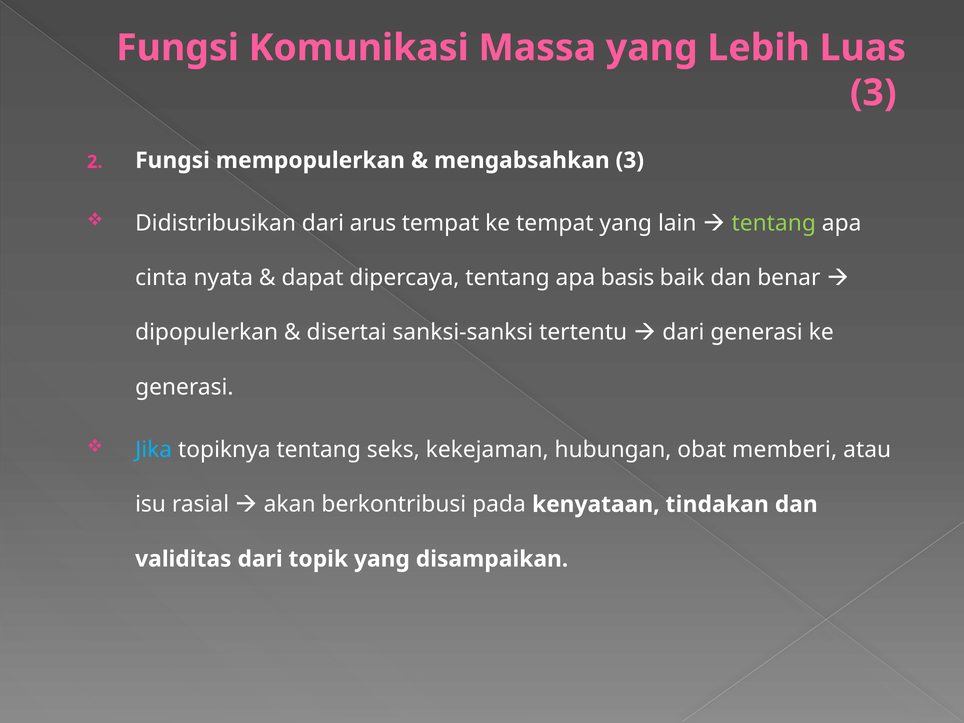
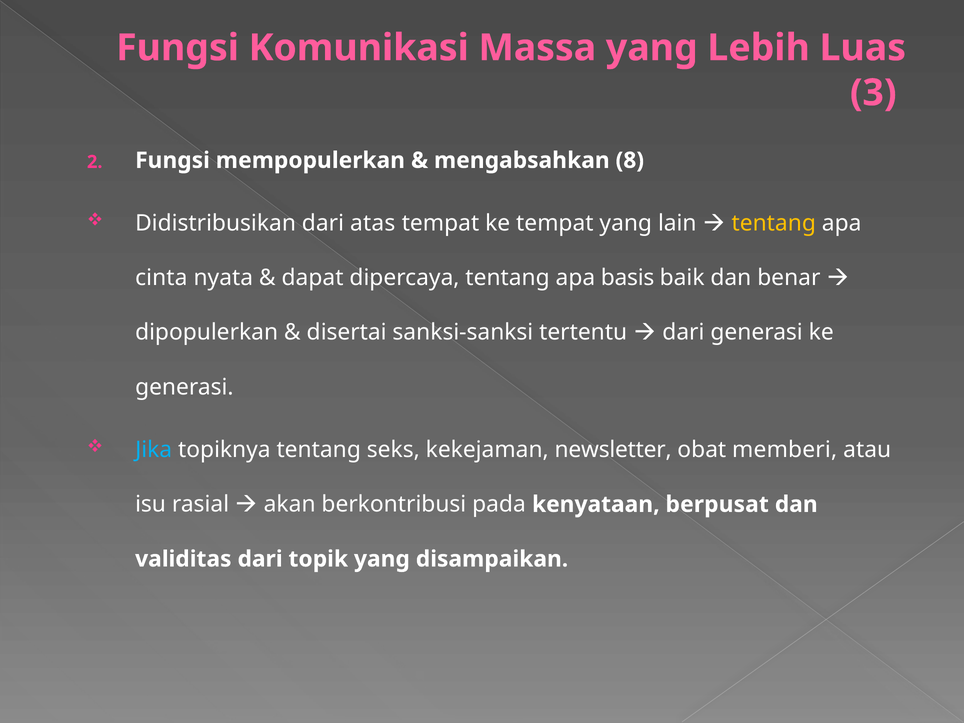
mengabsahkan 3: 3 -> 8 (630, 160)
arus: arus -> atas (373, 223)
tentang colour: light green -> yellow (774, 223)
hubungan: hubungan -> newsletter (613, 450)
tindakan: tindakan -> berpusat (717, 504)
